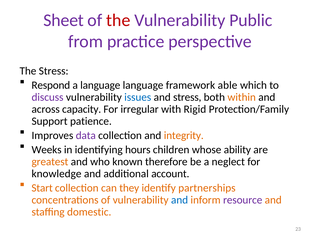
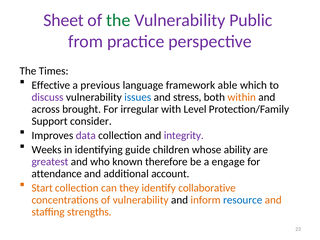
the colour: red -> green (118, 20)
The Stress: Stress -> Times (54, 71)
Respond: Respond -> Effective (51, 85)
a language: language -> previous (100, 85)
capacity: capacity -> brought (82, 109)
Rigid: Rigid -> Level (195, 109)
patience: patience -> consider (91, 121)
integrity colour: orange -> purple (184, 136)
hours: hours -> guide (138, 150)
greatest colour: orange -> purple (50, 162)
neglect: neglect -> engage (228, 162)
knowledge: knowledge -> attendance (57, 174)
partnerships: partnerships -> collaborative (207, 188)
and colour: blue -> black (180, 200)
resource colour: purple -> blue (243, 200)
domestic: domestic -> strengths (89, 212)
